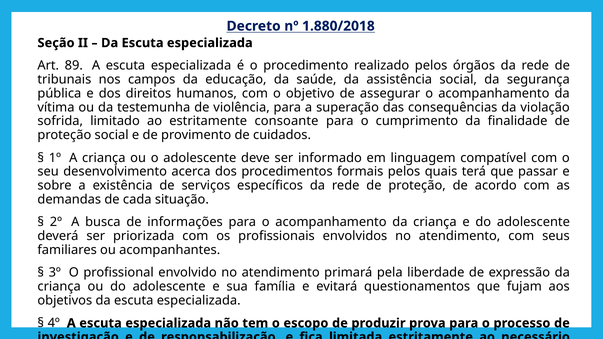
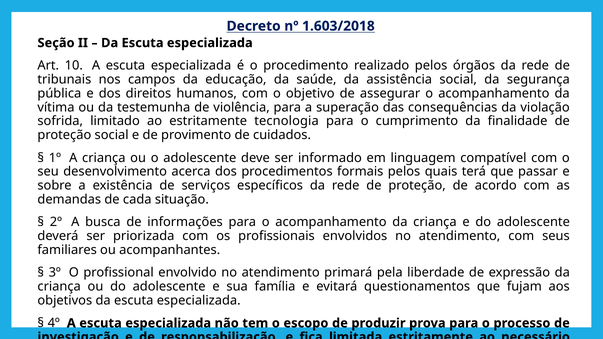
1.880/2018: 1.880/2018 -> 1.603/2018 (338, 26)
89: 89 -> 10 (74, 66)
consoante: consoante -> tecnologia (286, 121)
